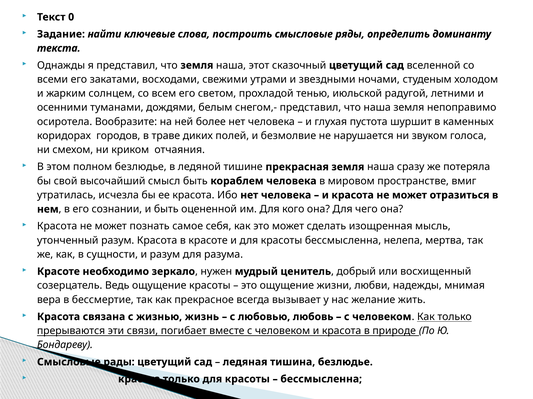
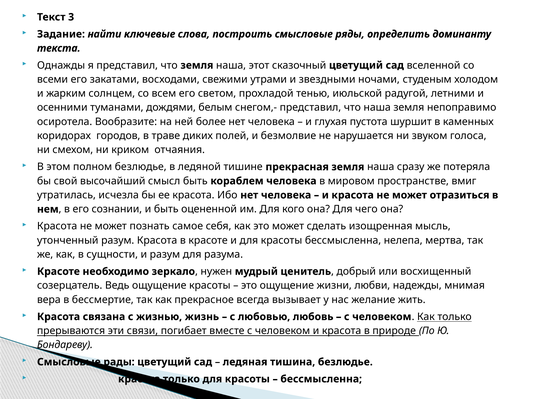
0: 0 -> 3 (71, 17)
